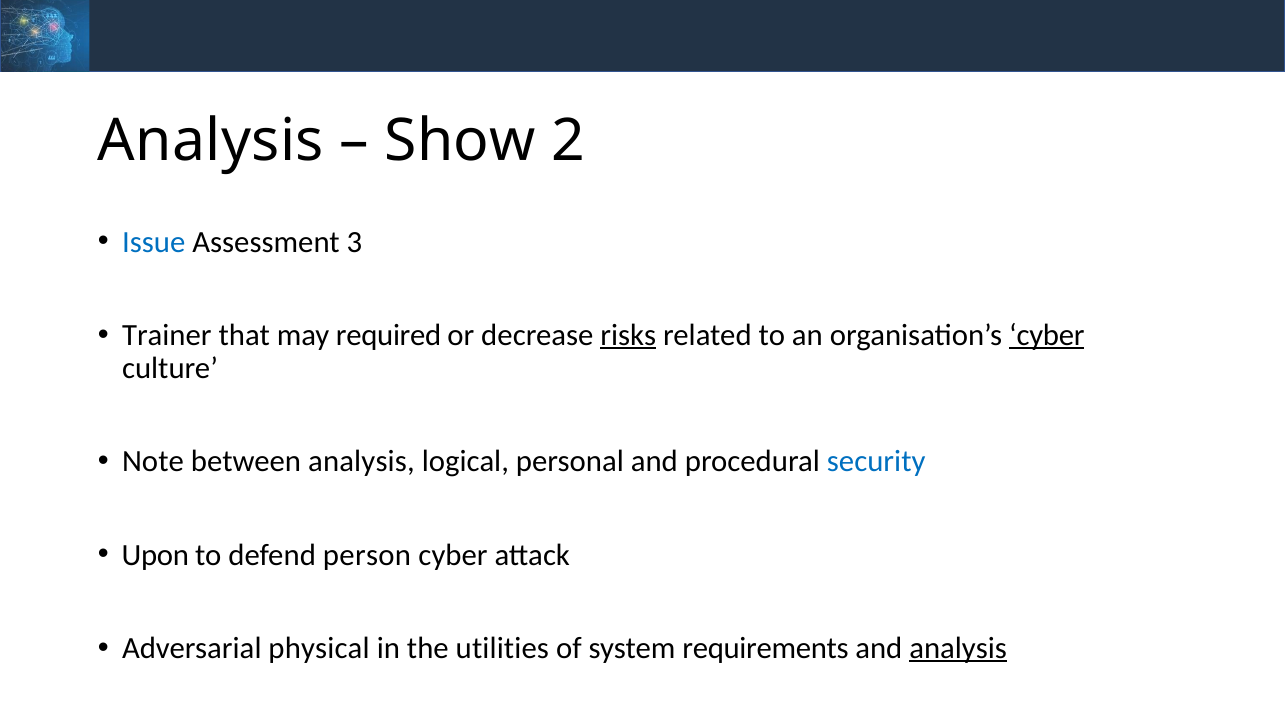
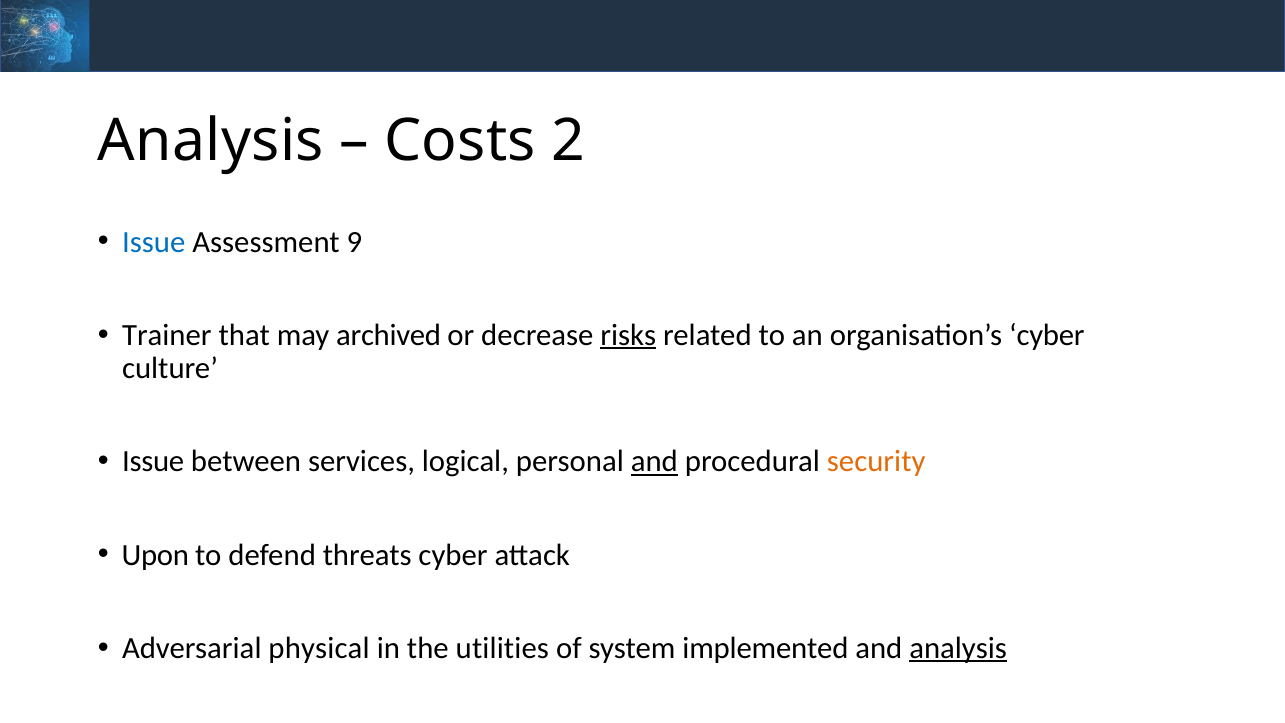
Show: Show -> Costs (460, 141)
3: 3 -> 9 (354, 242)
required: required -> archived (389, 335)
cyber underline: present -> none (1047, 335)
Note: Note -> Issue (153, 461)
between analysis: analysis -> services (362, 461)
and underline: none -> present (654, 461)
security colour: blue -> orange (876, 461)
person: person -> threats (367, 555)
requirements: requirements -> implemented (765, 648)
